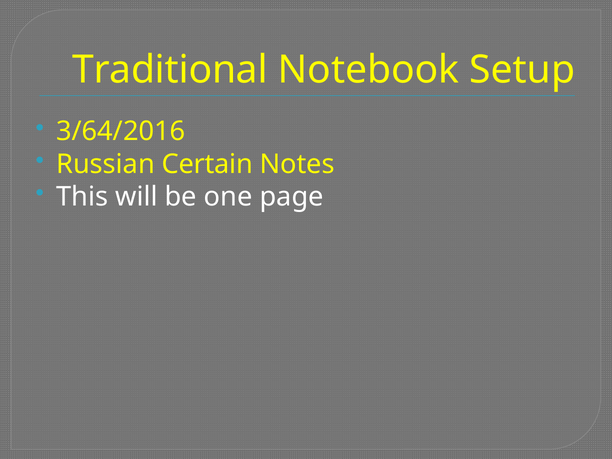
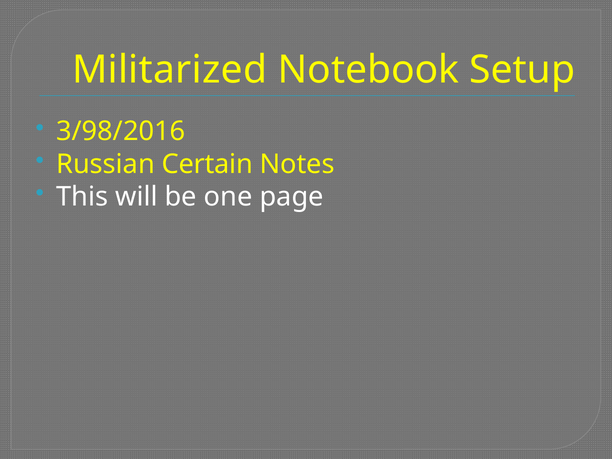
Traditional: Traditional -> Militarized (170, 70)
3/64/2016: 3/64/2016 -> 3/98/2016 (121, 131)
